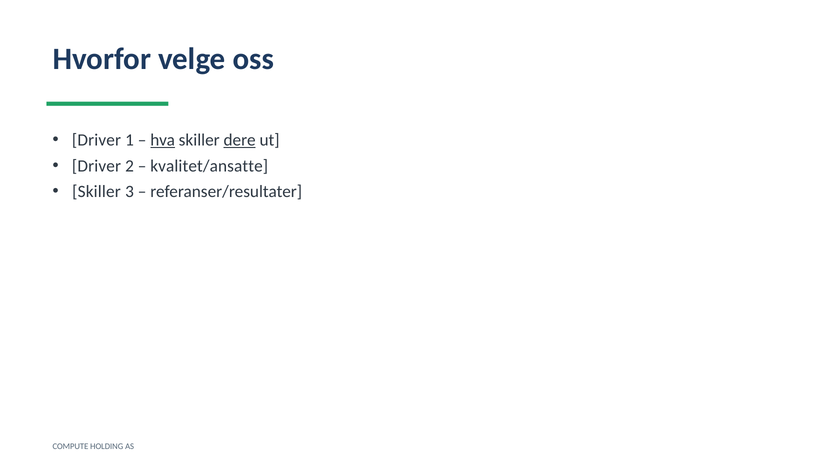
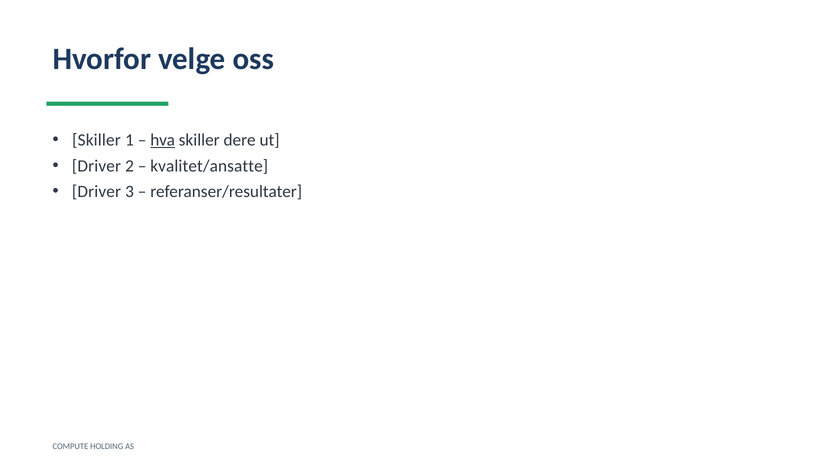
Driver: Driver -> Skiller (97, 140)
dere underline: present -> none (240, 140)
Skiller: Skiller -> Driver (97, 192)
